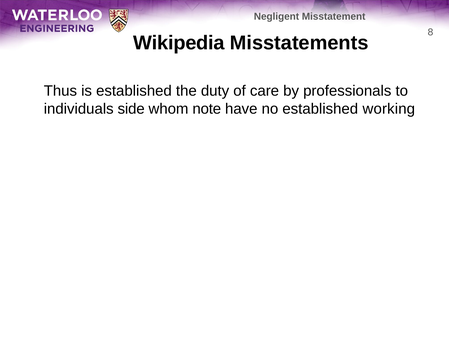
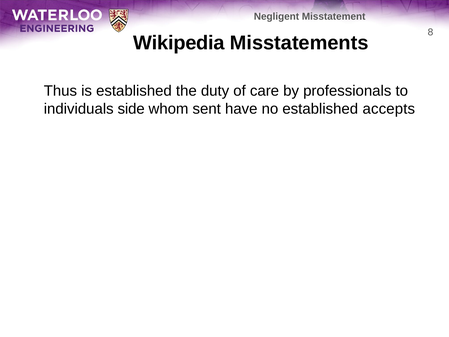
note: note -> sent (207, 109)
working: working -> accepts (389, 109)
